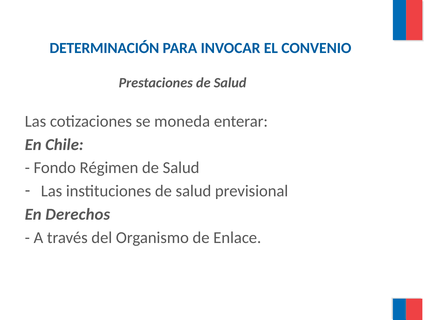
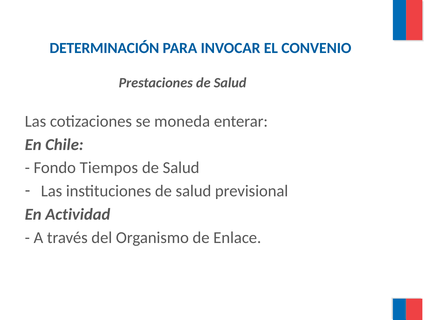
Régimen: Régimen -> Tiempos (109, 168)
Derechos: Derechos -> Actividad (78, 215)
